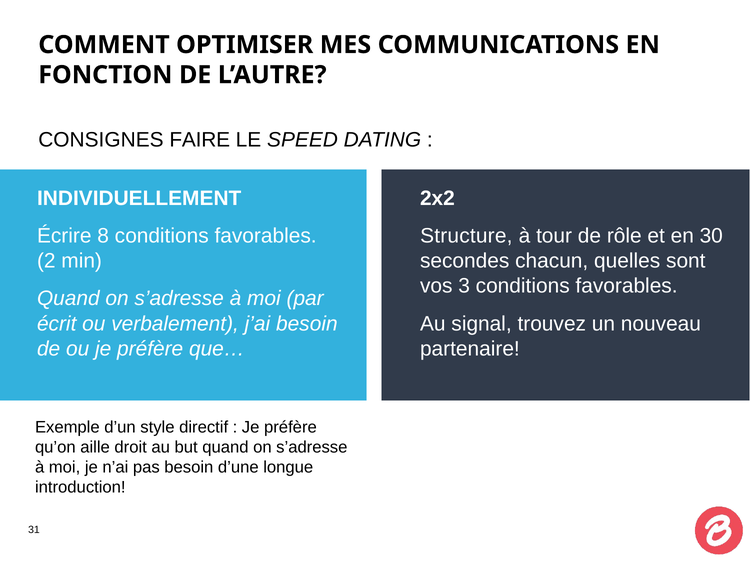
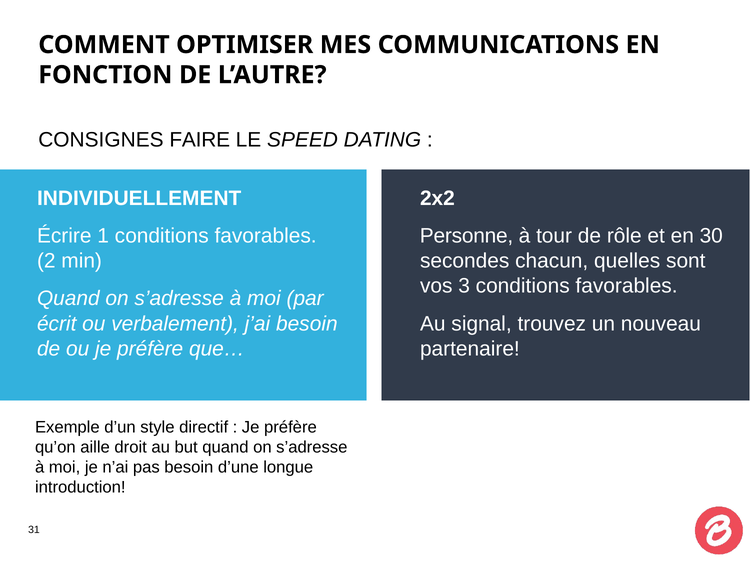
8: 8 -> 1 (103, 236)
Structure: Structure -> Personne (467, 236)
